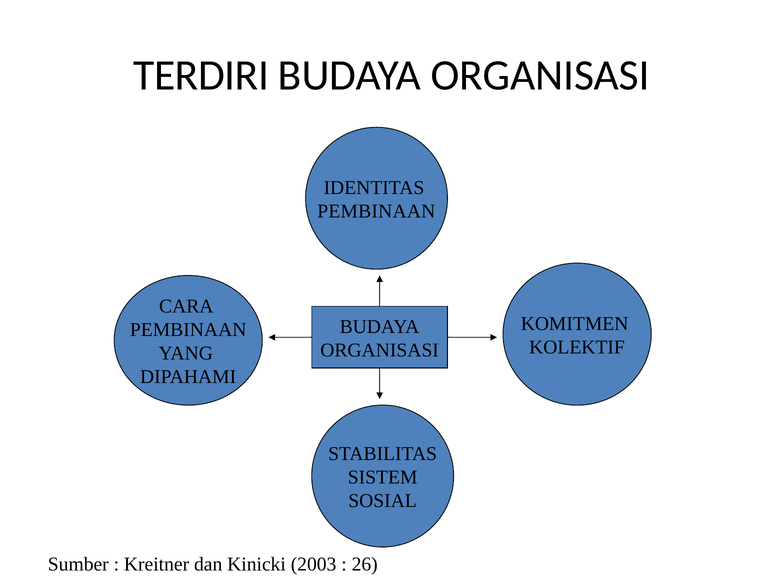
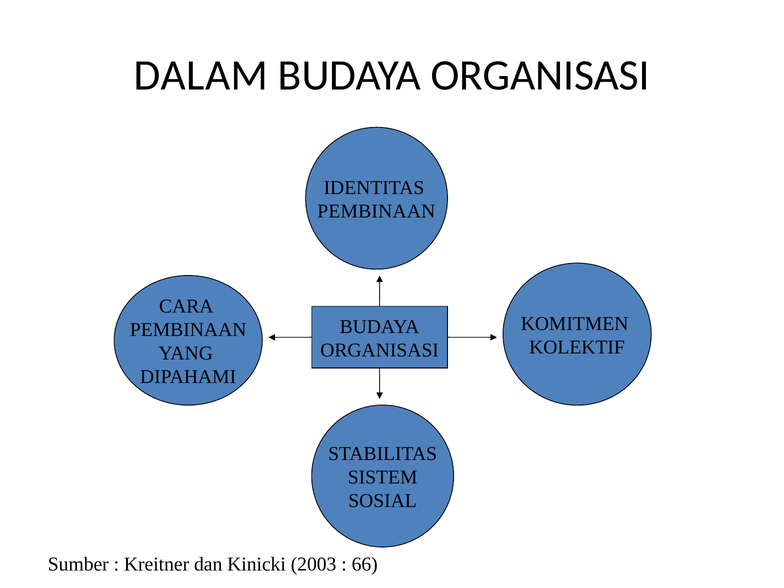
TERDIRI: TERDIRI -> DALAM (201, 76)
26: 26 -> 66 (365, 564)
